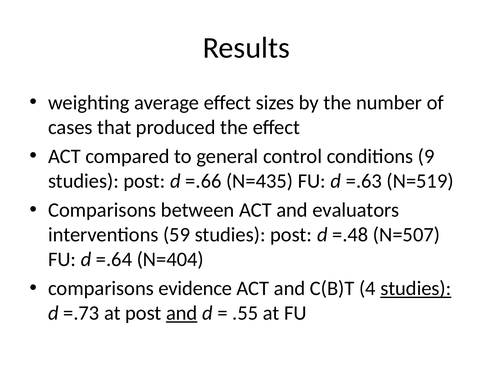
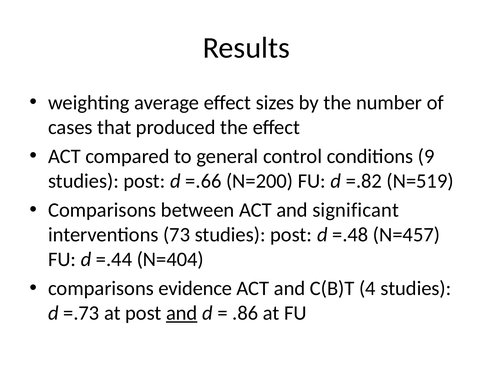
N=435: N=435 -> N=200 (260, 181)
=.63: =.63 -> =.82 (364, 181)
evaluators: evaluators -> significant (356, 210)
59: 59 -> 73 (177, 235)
N=507: N=507 -> N=457 (406, 235)
=.64: =.64 -> =.44 (114, 259)
studies underline: present -> none (416, 288)
.55: .55 -> .86 (245, 313)
